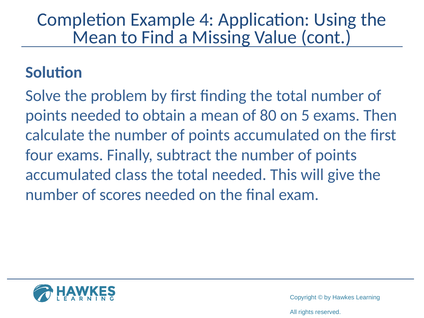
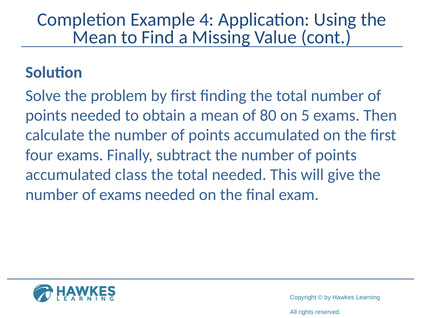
of scores: scores -> exams (120, 195)
